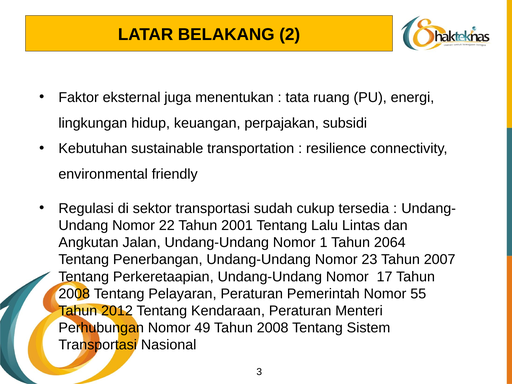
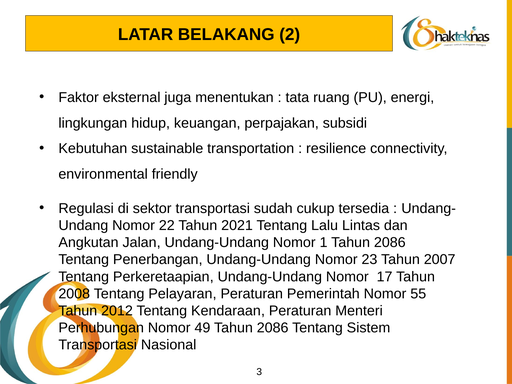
2001: 2001 -> 2021 (237, 225)
1 Tahun 2064: 2064 -> 2086 (390, 243)
49 Tahun 2008: 2008 -> 2086 (273, 328)
